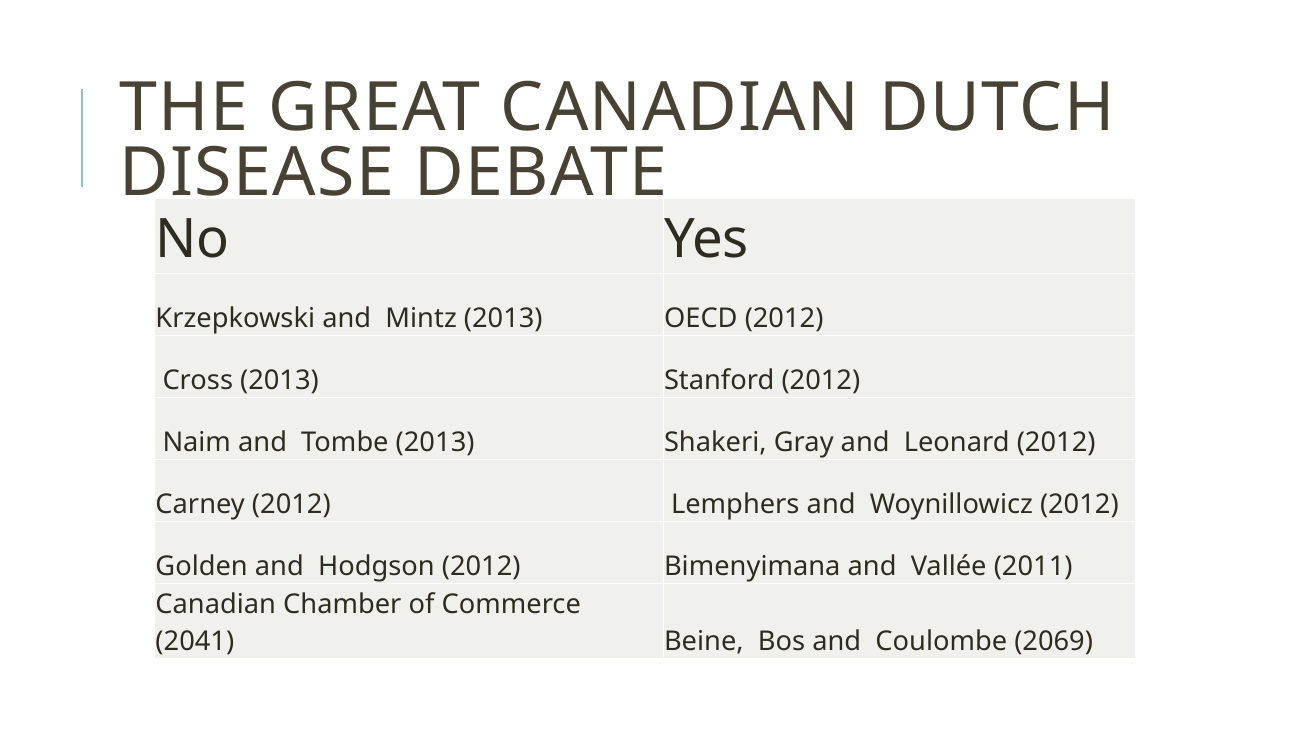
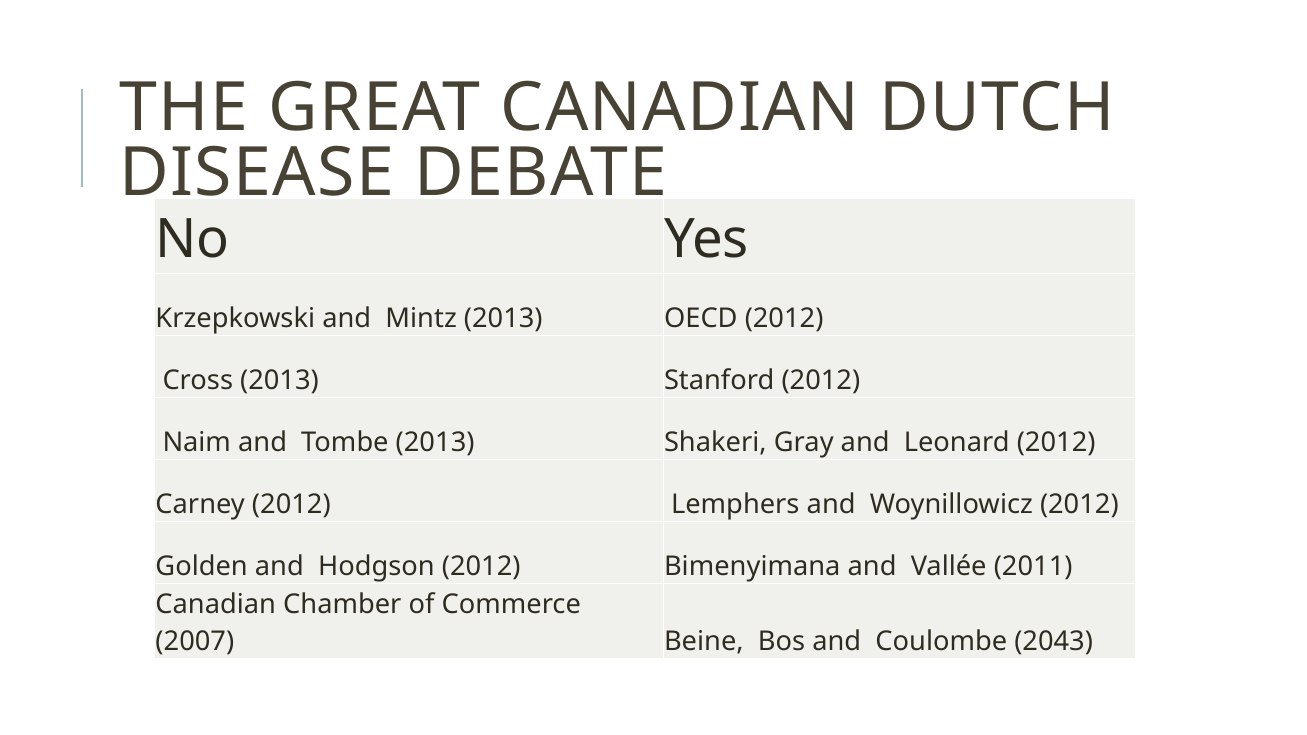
2041: 2041 -> 2007 (195, 642)
2069: 2069 -> 2043 (1054, 642)
